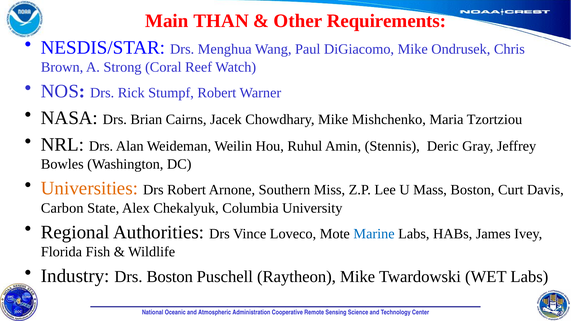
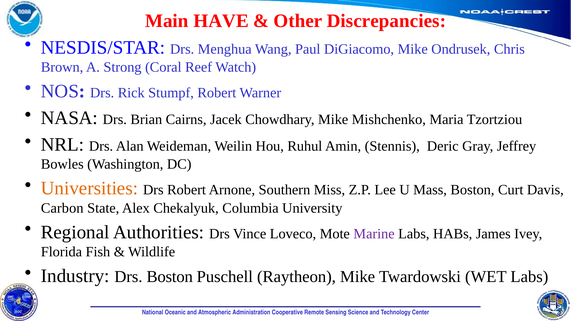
THAN: THAN -> HAVE (221, 21)
Requirements: Requirements -> Discrepancies (386, 21)
Marine colour: blue -> purple (374, 234)
